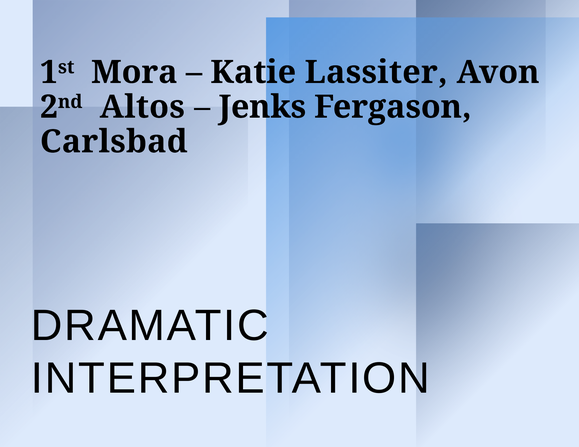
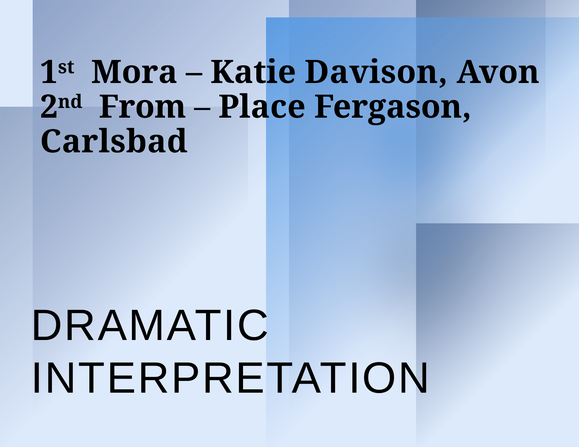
Lassiter: Lassiter -> Davison (376, 72)
Altos: Altos -> From (143, 107)
Jenks: Jenks -> Place (262, 107)
